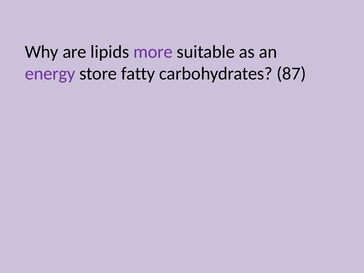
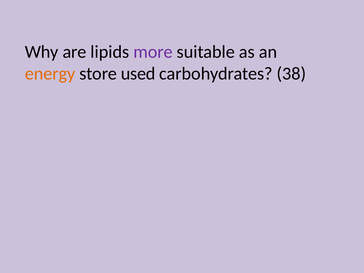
energy colour: purple -> orange (50, 74)
fatty: fatty -> used (138, 74)
87: 87 -> 38 (291, 74)
